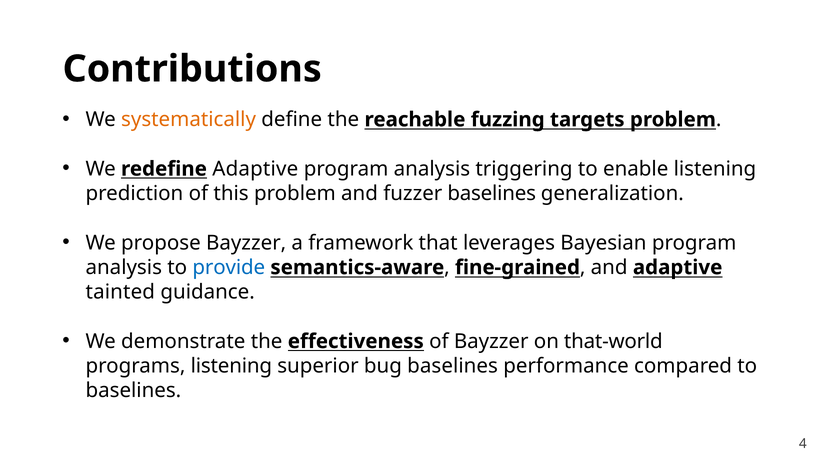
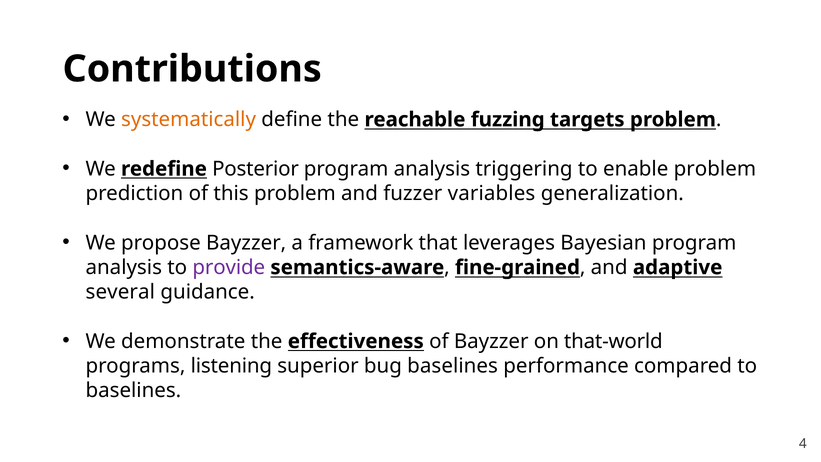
redefine Adaptive: Adaptive -> Posterior (256, 169)
enable listening: listening -> problem (715, 169)
fuzzer baselines: baselines -> variables (492, 193)
provide colour: blue -> purple (229, 267)
tainted: tainted -> several (120, 292)
